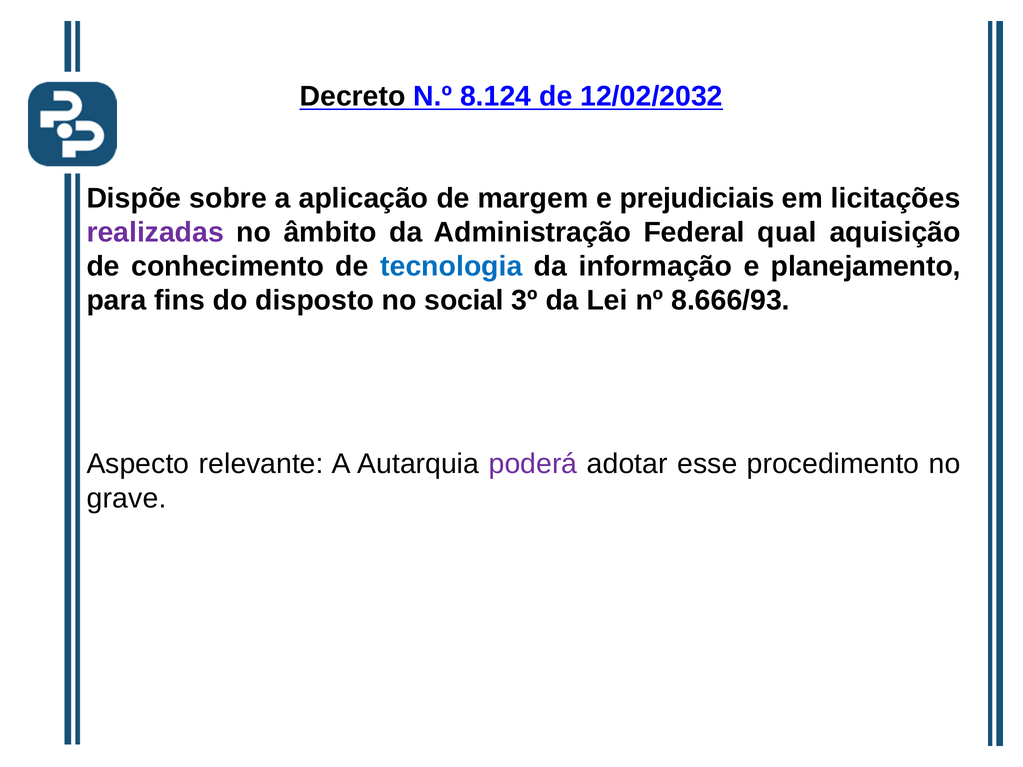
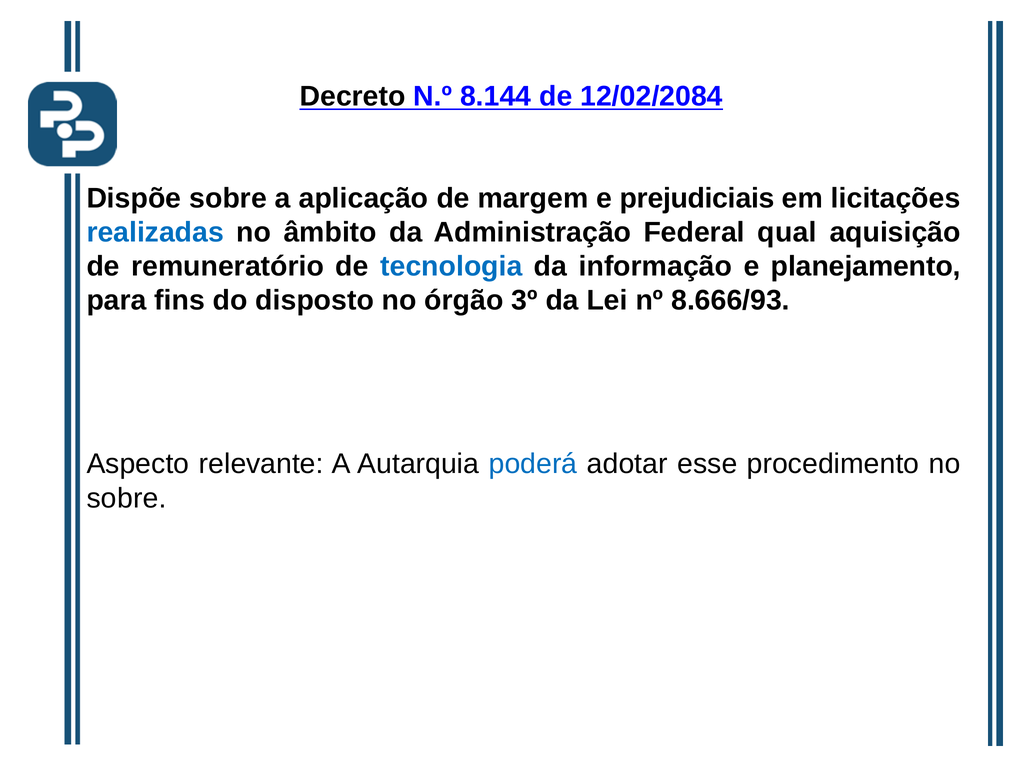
8.124: 8.124 -> 8.144 (496, 97)
12/02/2032: 12/02/2032 -> 12/02/2084 (652, 97)
realizadas colour: purple -> blue (155, 232)
conhecimento: conhecimento -> remuneratório (228, 266)
social: social -> órgão (464, 301)
poderá colour: purple -> blue (533, 464)
grave: grave -> sobre (127, 498)
